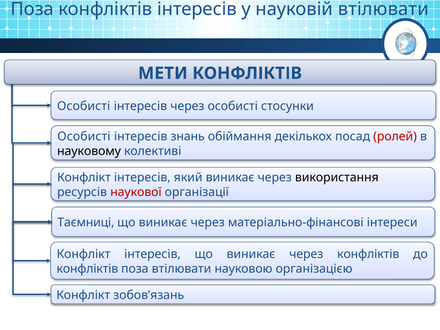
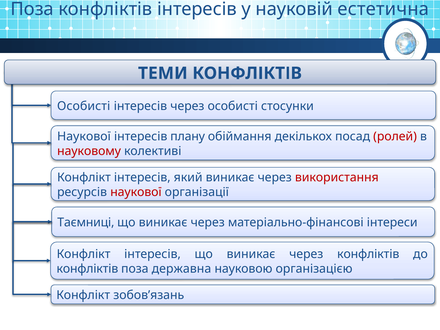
науковій втілювати: втілювати -> естетична (383, 9)
МЕТИ: МЕТИ -> ТЕМИ (163, 73)
Особисті: Особисті -> Наукової (84, 136)
знань: знань -> плану (188, 136)
науковому colour: black -> red (89, 151)
використання colour: black -> red (337, 177)
поза втілювати: втілювати -> державна (181, 269)
